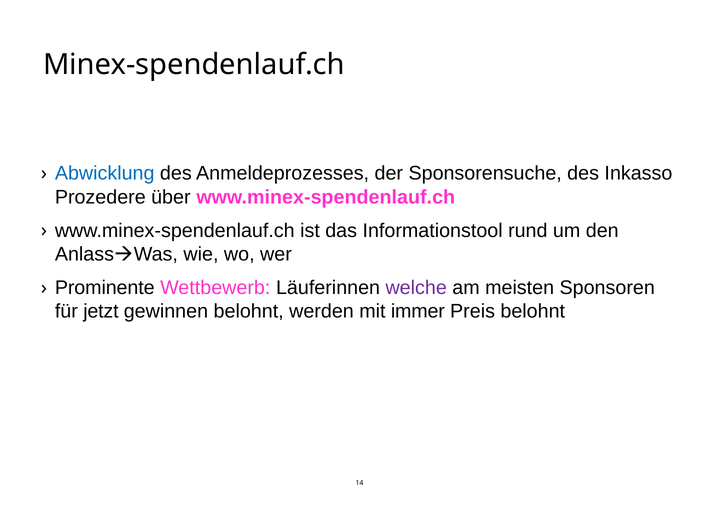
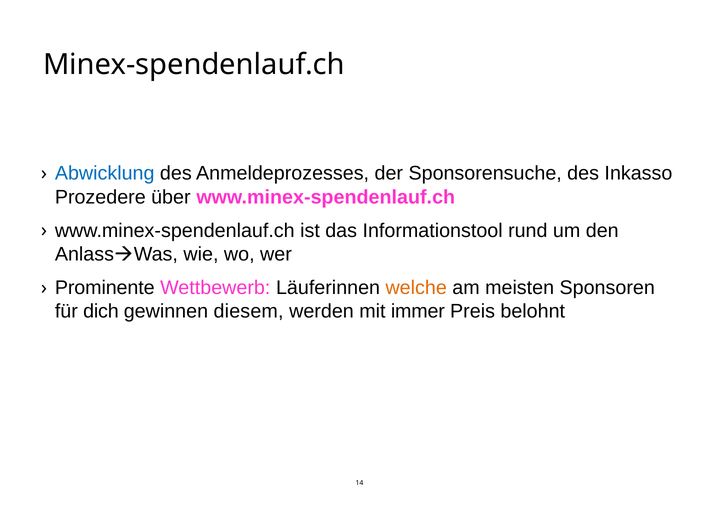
welche colour: purple -> orange (416, 288)
jetzt: jetzt -> dich (101, 311)
gewinnen belohnt: belohnt -> diesem (249, 311)
